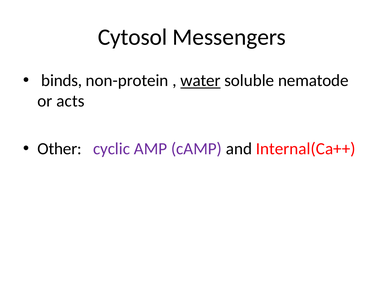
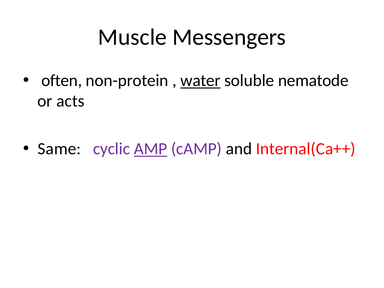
Cytosol: Cytosol -> Muscle (132, 37)
binds: binds -> often (62, 81)
Other: Other -> Same (59, 149)
AMP underline: none -> present (151, 149)
